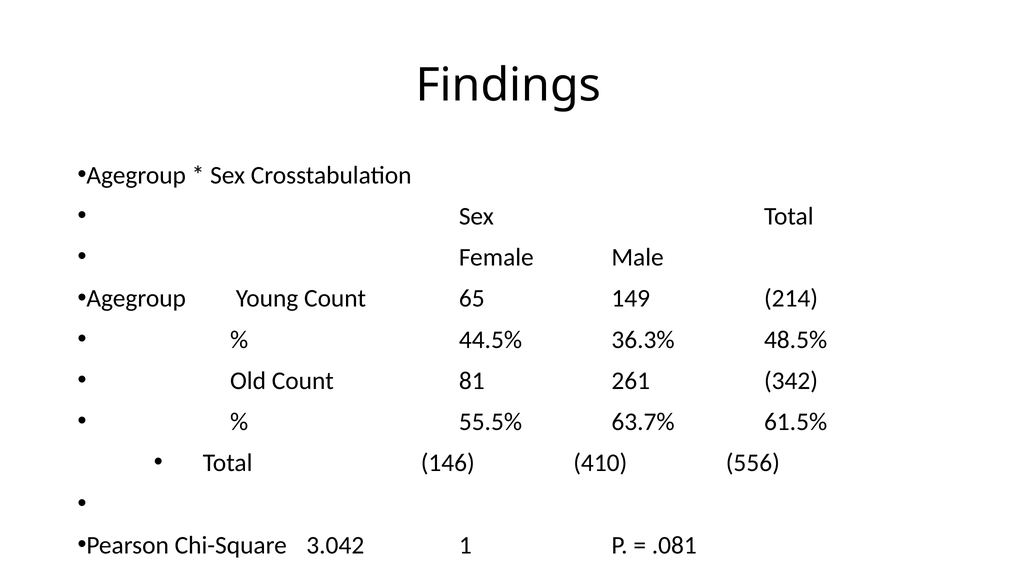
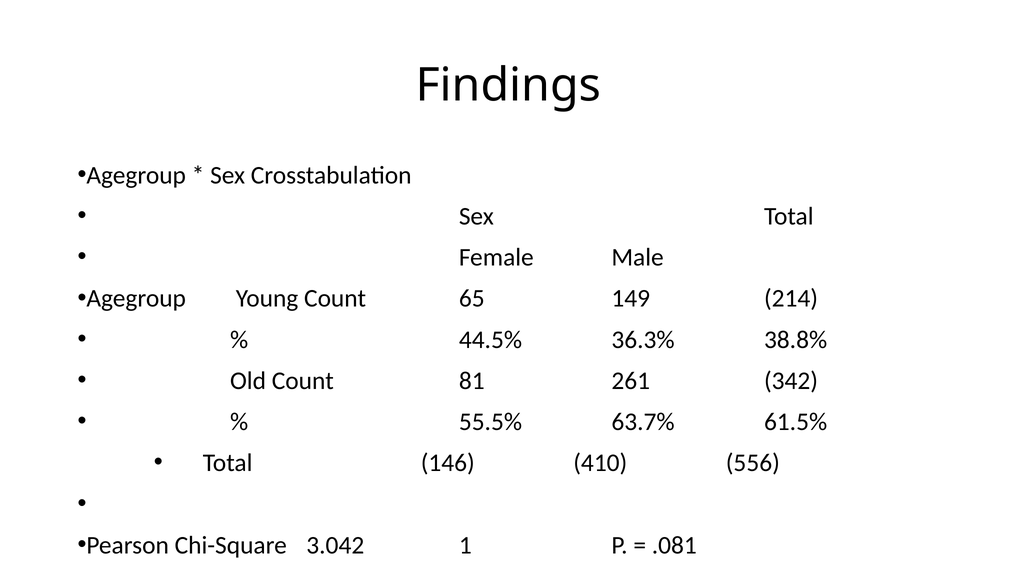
48.5%: 48.5% -> 38.8% (796, 340)
